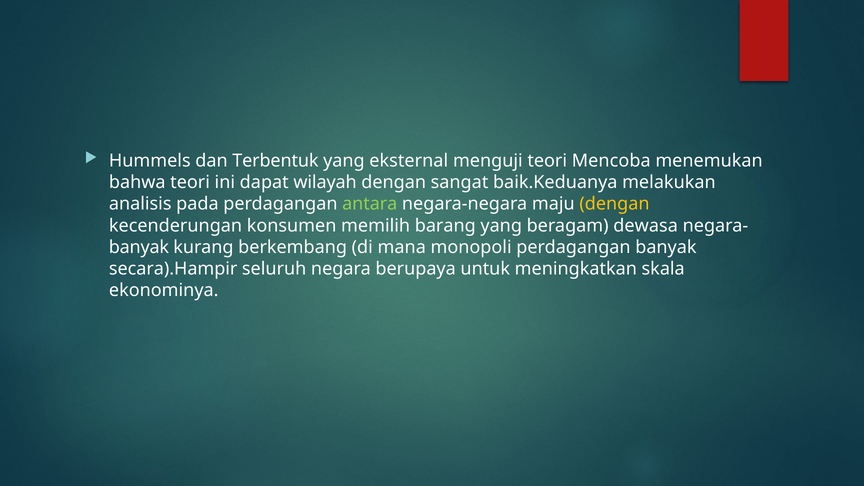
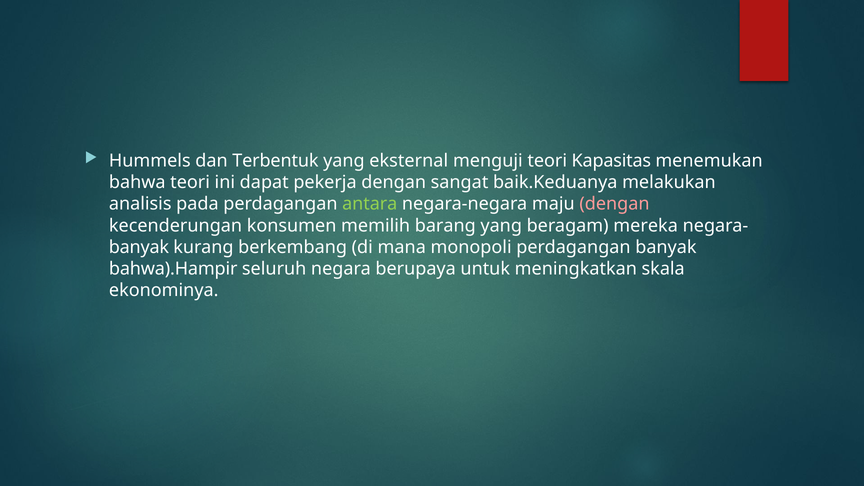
Mencoba: Mencoba -> Kapasitas (611, 161)
wilayah: wilayah -> pekerja (325, 182)
dengan colour: yellow -> pink (615, 204)
dewasa: dewasa -> mereka (646, 226)
secara).Hampir: secara).Hampir -> bahwa).Hampir (173, 269)
